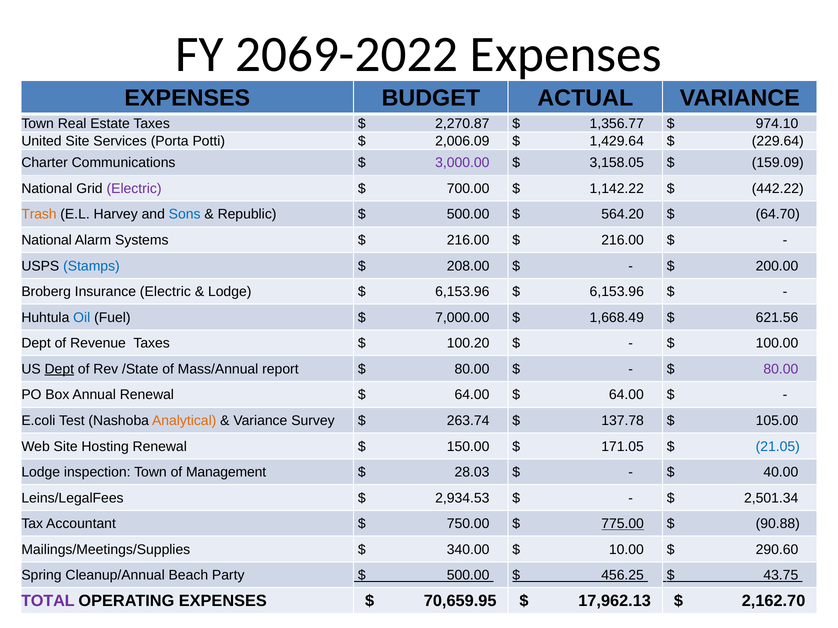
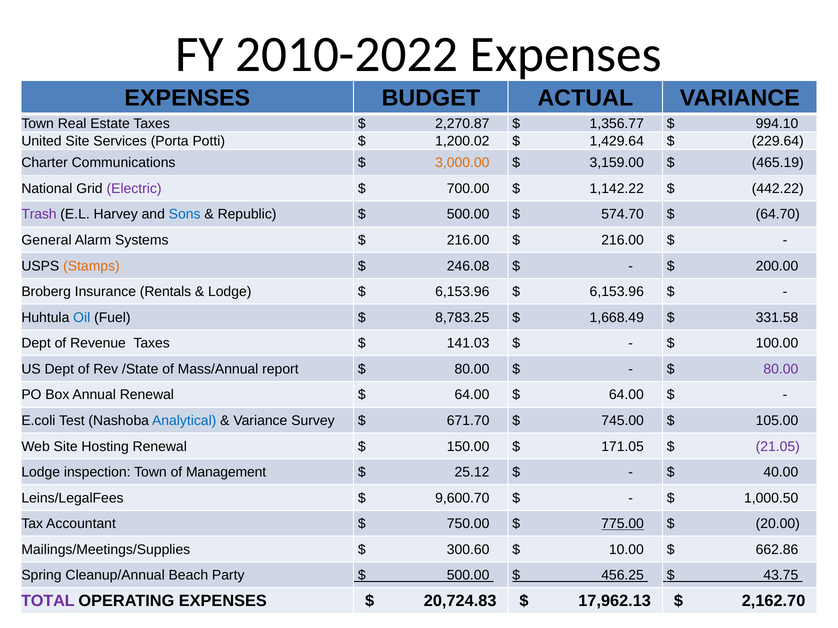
2069-2022: 2069-2022 -> 2010-2022 (347, 55)
974.10: 974.10 -> 994.10 (777, 124)
2,006.09: 2,006.09 -> 1,200.02 (462, 141)
3,000.00 colour: purple -> orange (462, 163)
3,158.05: 3,158.05 -> 3,159.00 (617, 163)
159.09: 159.09 -> 465.19 (778, 163)
Trash colour: orange -> purple (39, 215)
564.20: 564.20 -> 574.70 (623, 215)
National: National -> General (46, 240)
Stamps colour: blue -> orange (91, 266)
208.00: 208.00 -> 246.08 (468, 266)
Insurance Electric: Electric -> Rentals (165, 292)
7,000.00: 7,000.00 -> 8,783.25 (462, 318)
621.56: 621.56 -> 331.58 (777, 318)
100.20: 100.20 -> 141.03 (468, 344)
Dept underline: present -> none (59, 369)
Analytical colour: orange -> blue (184, 421)
263.74: 263.74 -> 671.70 (468, 421)
137.78: 137.78 -> 745.00 (623, 421)
21.05 colour: blue -> purple (778, 447)
28.03: 28.03 -> 25.12 (472, 473)
2,934.53: 2,934.53 -> 9,600.70 (462, 498)
2,501.34: 2,501.34 -> 1,000.50 (771, 498)
90.88: 90.88 -> 20.00 (778, 524)
340.00: 340.00 -> 300.60 (468, 550)
290.60: 290.60 -> 662.86 (777, 550)
70,659.95: 70,659.95 -> 20,724.83 (460, 602)
